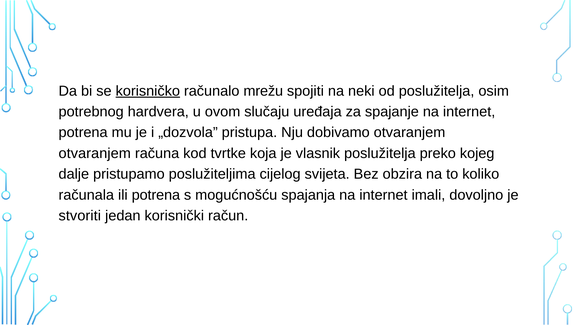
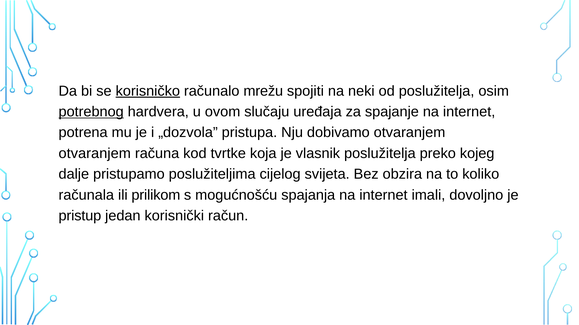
potrebnog underline: none -> present (91, 112)
ili potrena: potrena -> prilikom (156, 195)
stvoriti: stvoriti -> pristup (80, 216)
